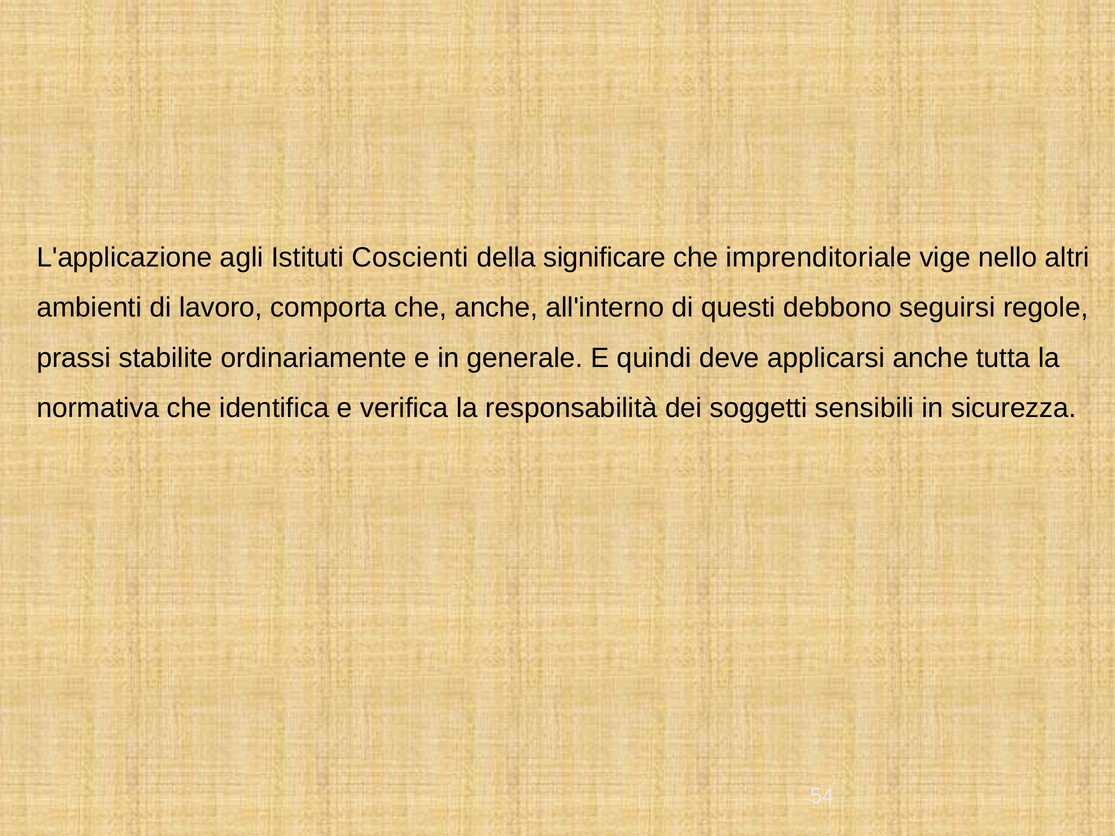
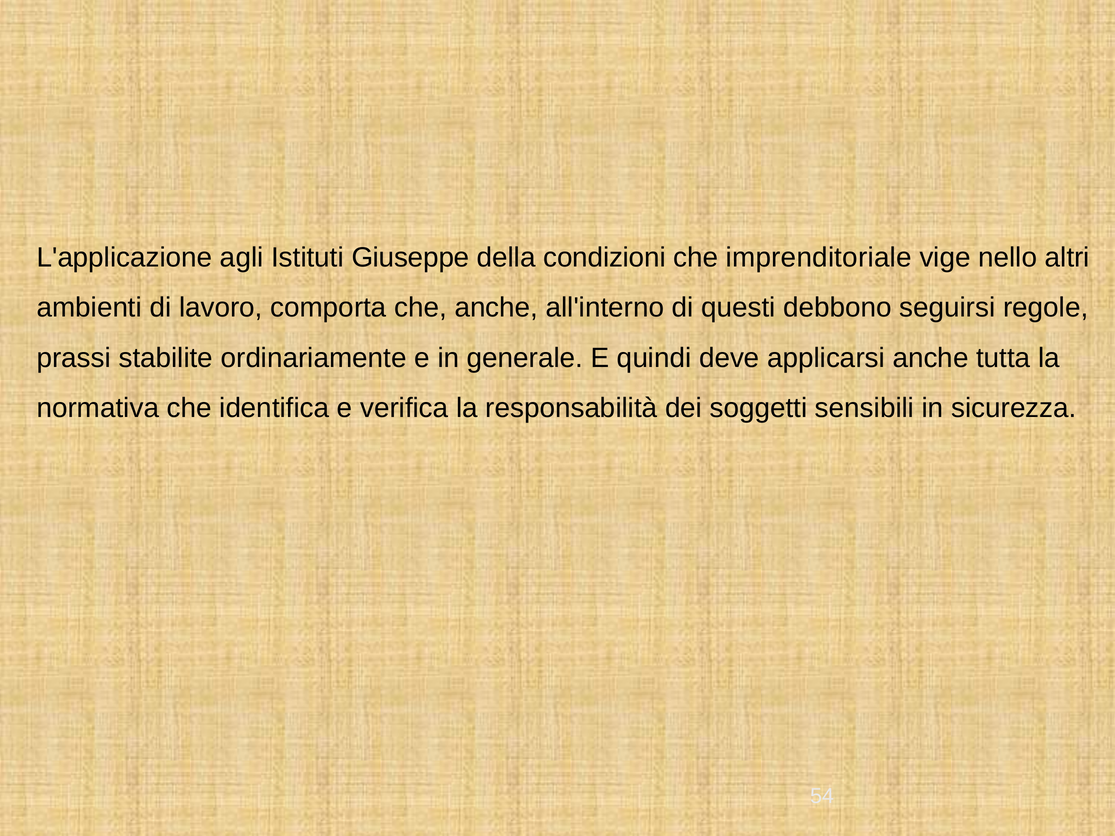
Coscienti: Coscienti -> Giuseppe (410, 258)
significare: significare -> condizioni (605, 258)
